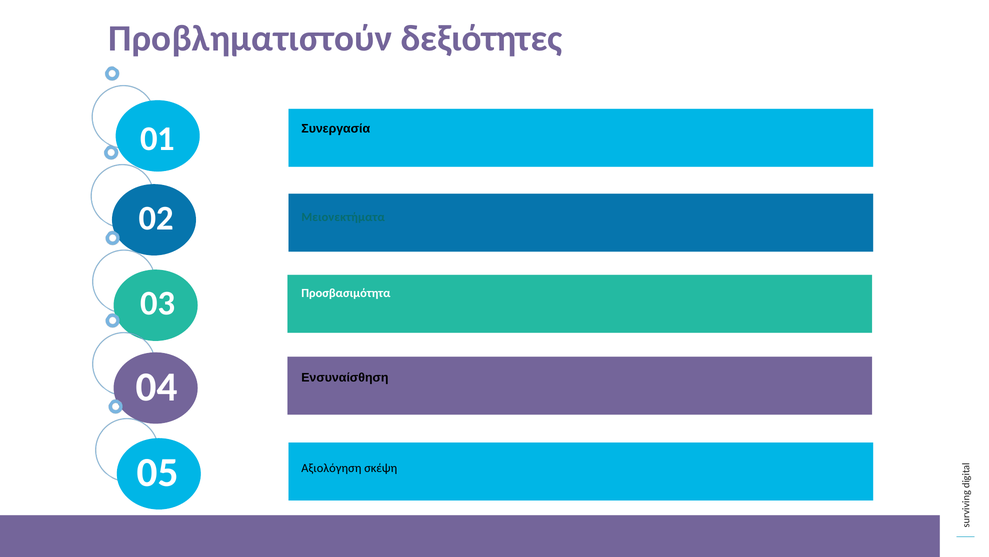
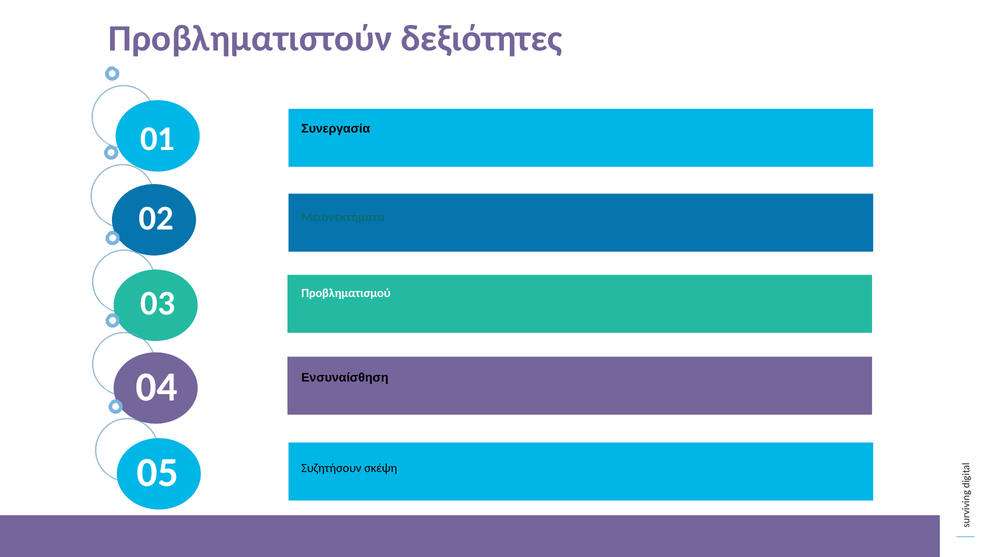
Προσβασιμότητα: Προσβασιμότητα -> Προβληματισμού (346, 293)
Αξιολόγηση: Αξιολόγηση -> Συζητήσουν (331, 468)
